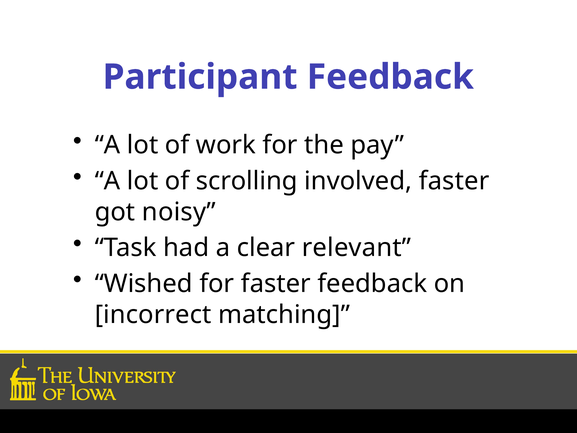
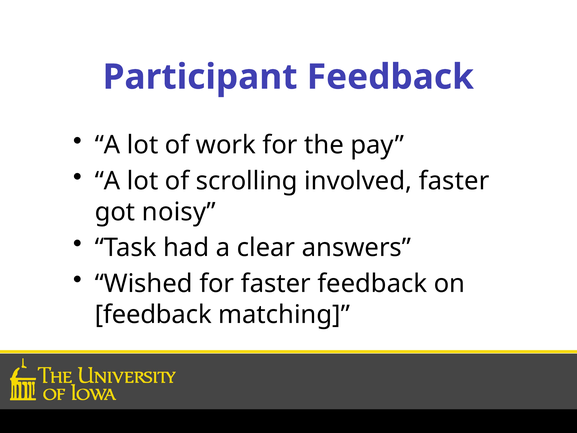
relevant: relevant -> answers (356, 248)
incorrect: incorrect -> feedback (153, 314)
